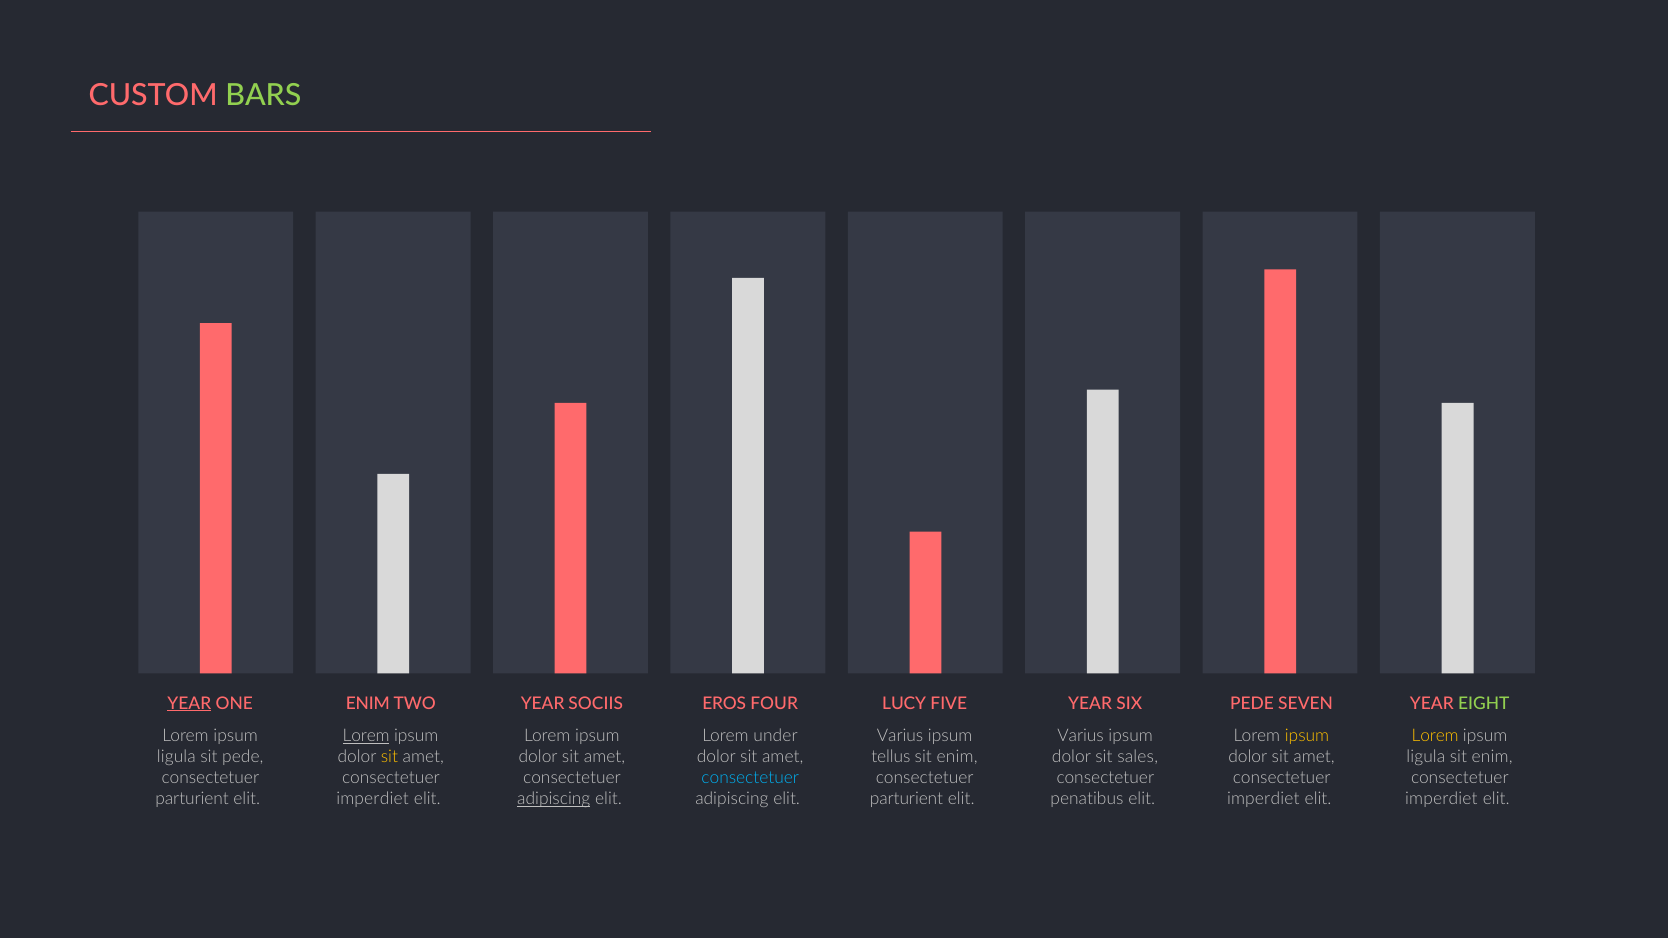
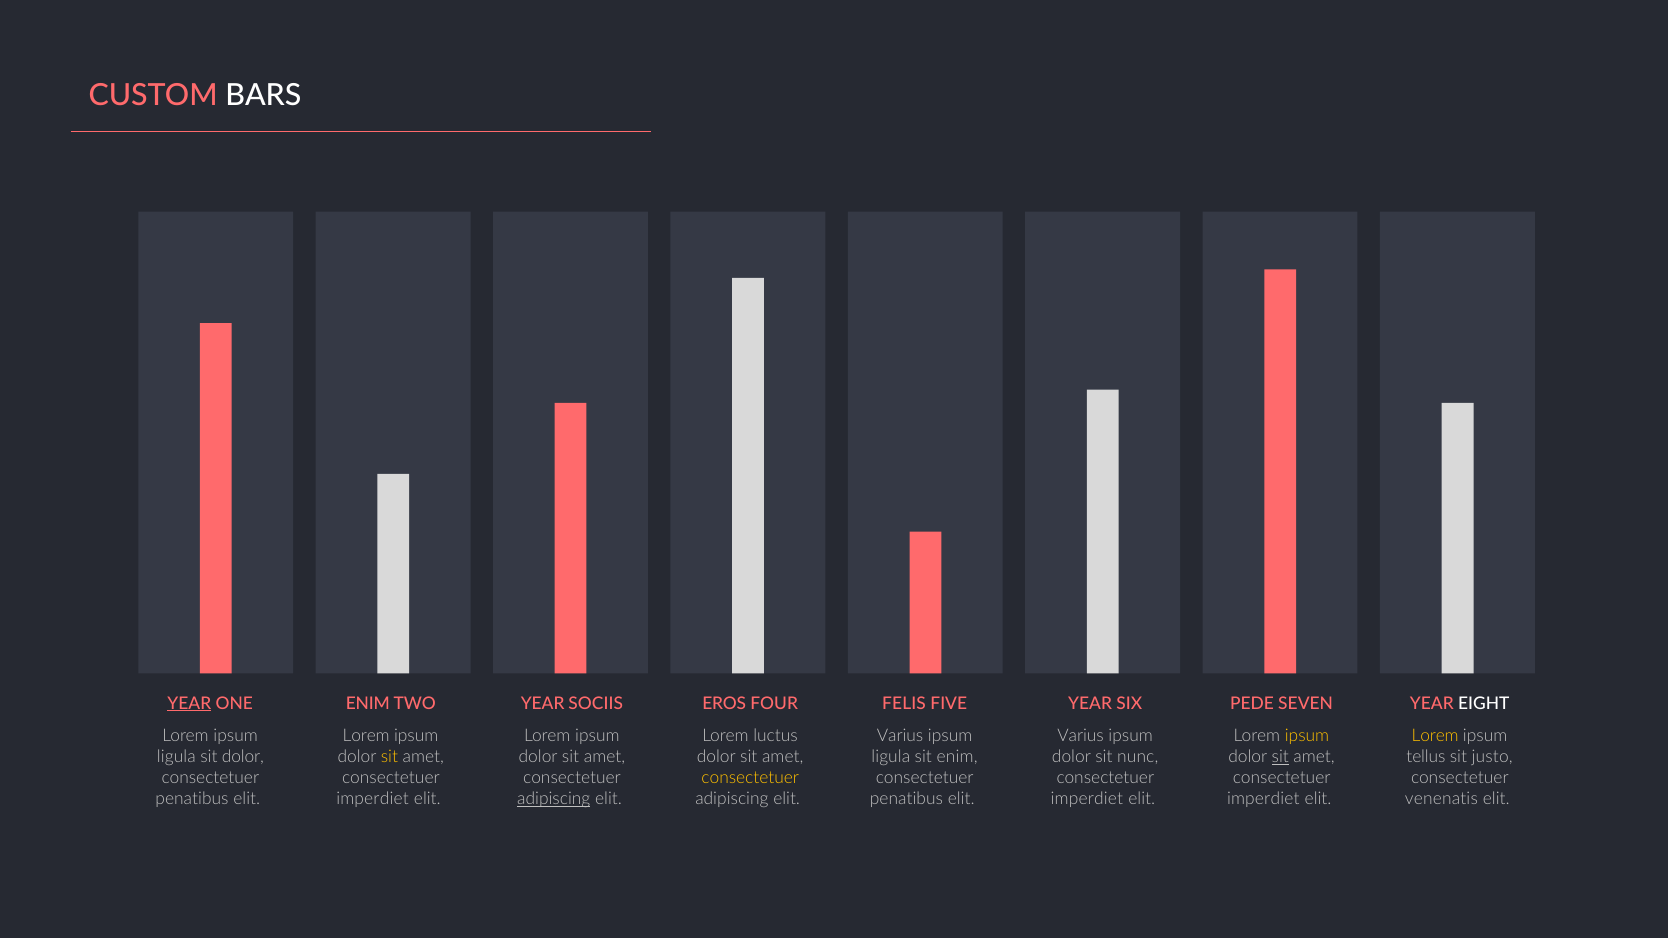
BARS colour: light green -> white (263, 96)
LUCY: LUCY -> FELIS (904, 703)
EIGHT colour: light green -> white (1484, 703)
Lorem underline: present -> none (366, 736)
under: under -> luctus (776, 736)
sit pede: pede -> dolor (243, 757)
tellus: tellus -> ligula (891, 757)
sales: sales -> nunc (1138, 757)
sit underline: none -> present (1280, 757)
ligula: ligula -> tellus (1426, 757)
enim: enim -> justo (1492, 757)
consectetuer colour: light blue -> yellow (750, 778)
parturient: parturient -> penatibus (192, 799)
parturient: parturient -> penatibus (906, 799)
penatibus: penatibus -> imperdiet (1087, 799)
imperdiet: imperdiet -> venenatis (1441, 799)
